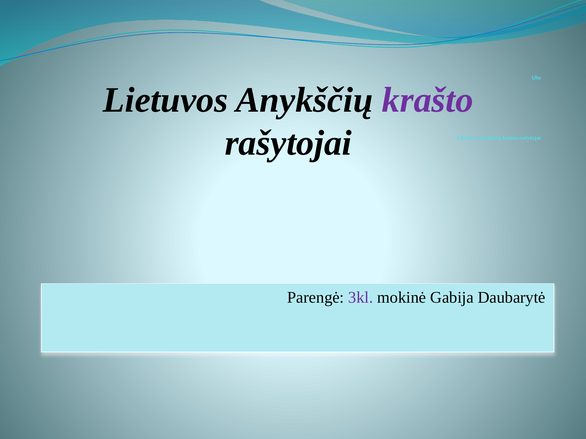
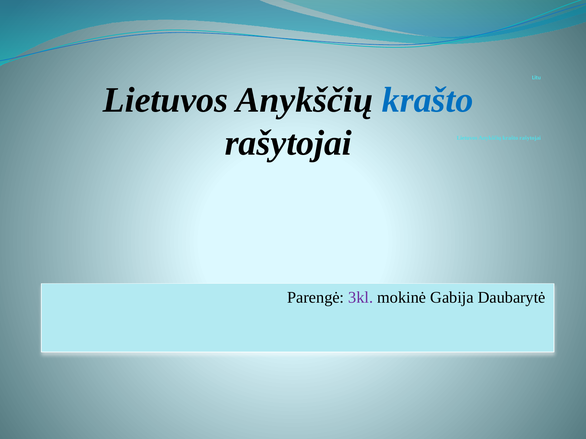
krašto colour: purple -> blue (428, 100)
